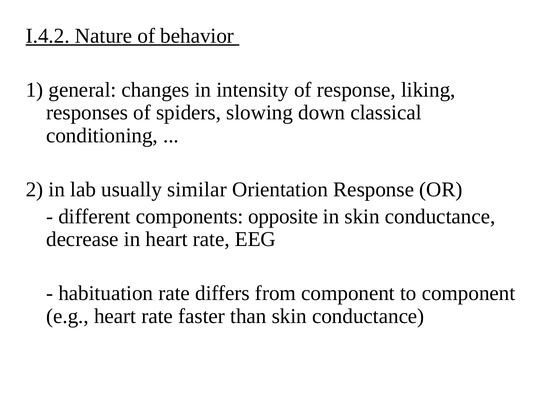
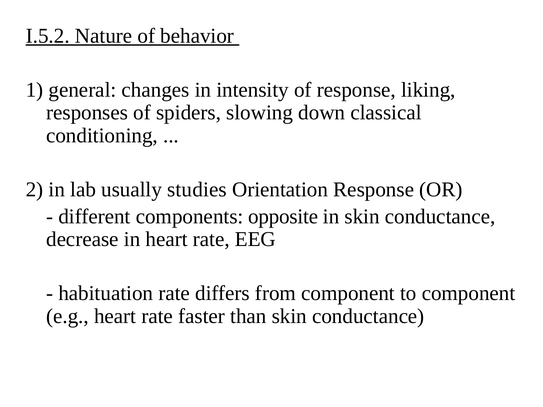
I.4.2: I.4.2 -> I.5.2 (48, 36)
similar: similar -> studies (197, 190)
